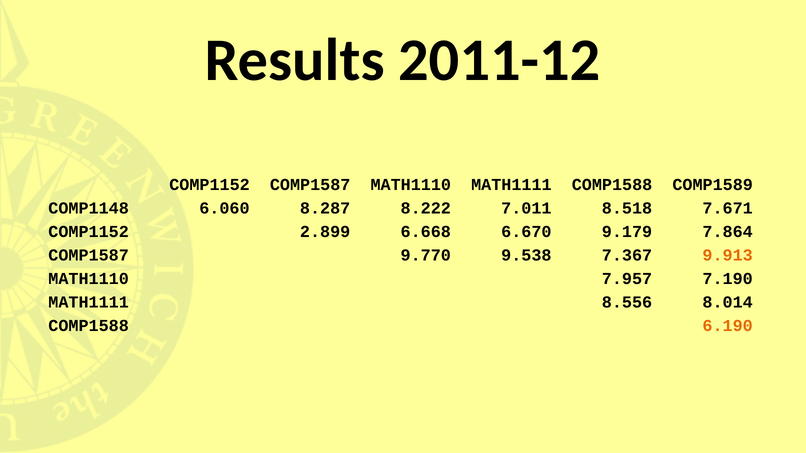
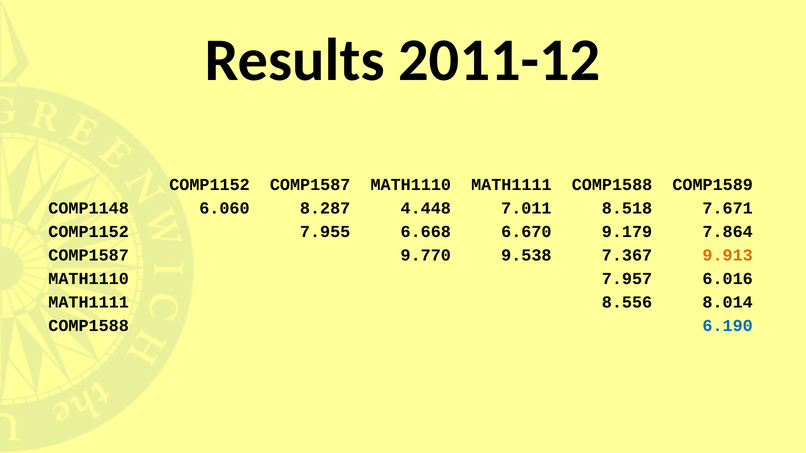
8.222: 8.222 -> 4.448 (426, 208)
2.899: 2.899 -> 7.955 (325, 232)
7.190: 7.190 -> 6.016 (728, 279)
6.190 colour: orange -> blue (728, 326)
